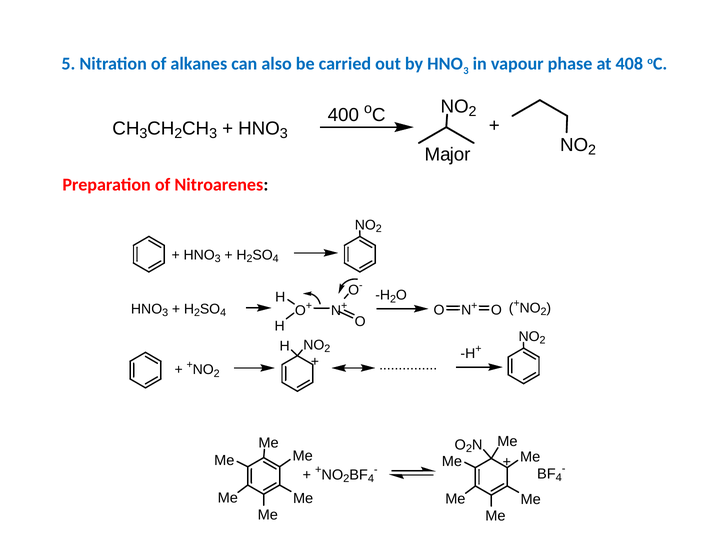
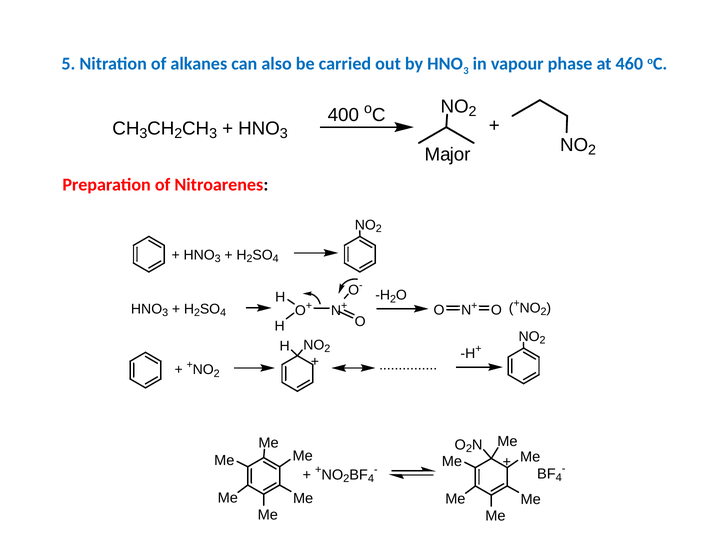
408: 408 -> 460 (629, 64)
